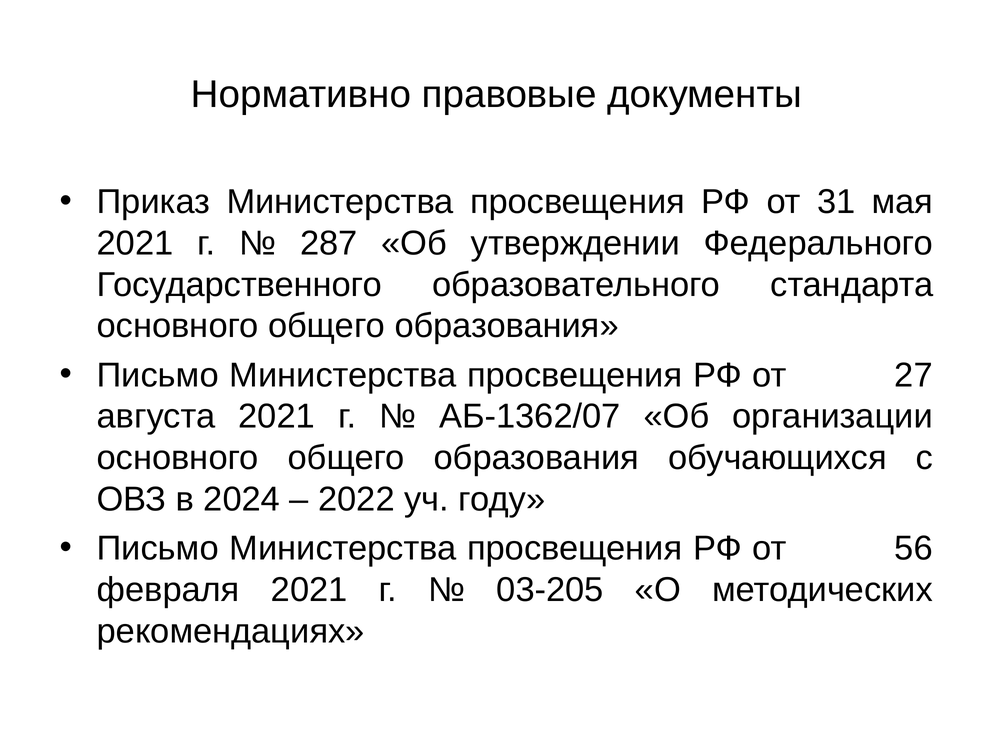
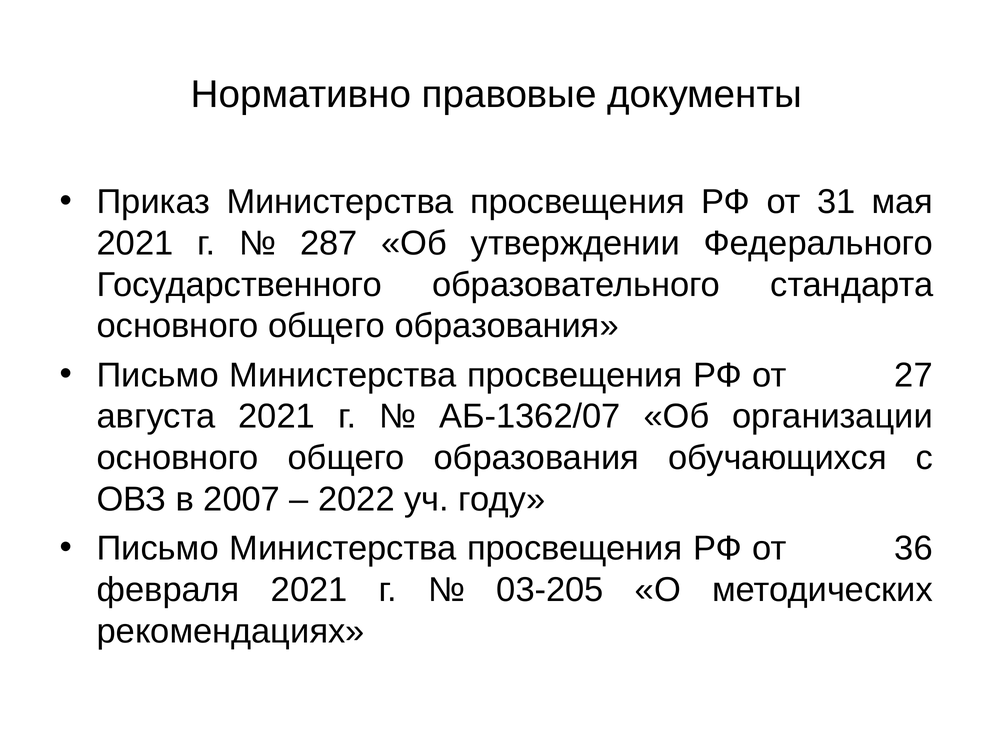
2024: 2024 -> 2007 (242, 499)
56: 56 -> 36 (914, 548)
